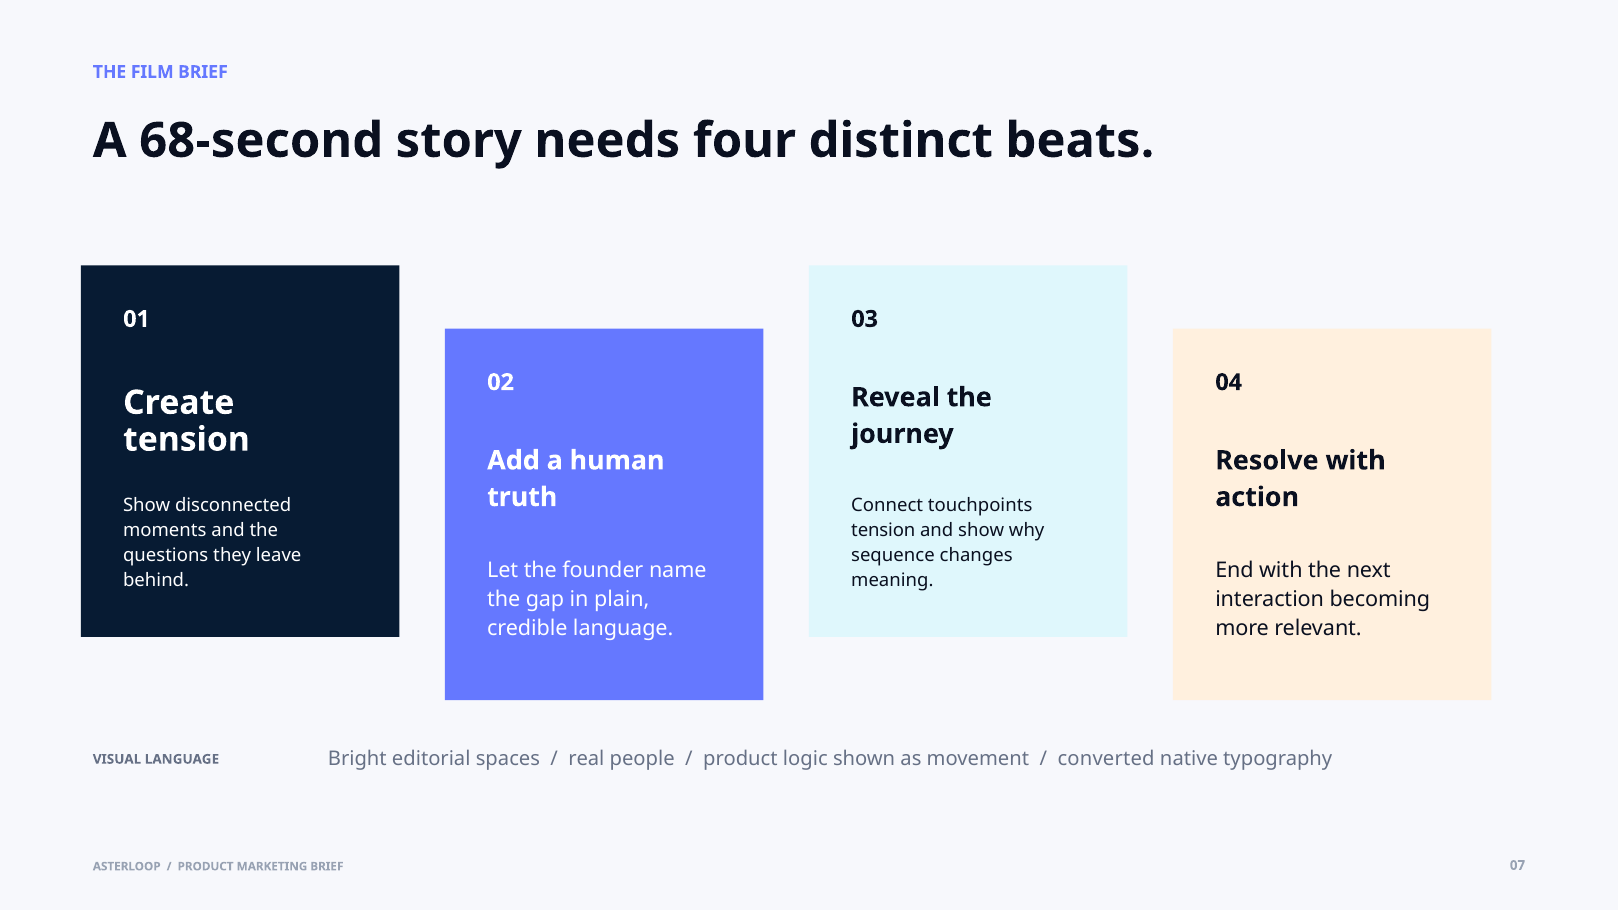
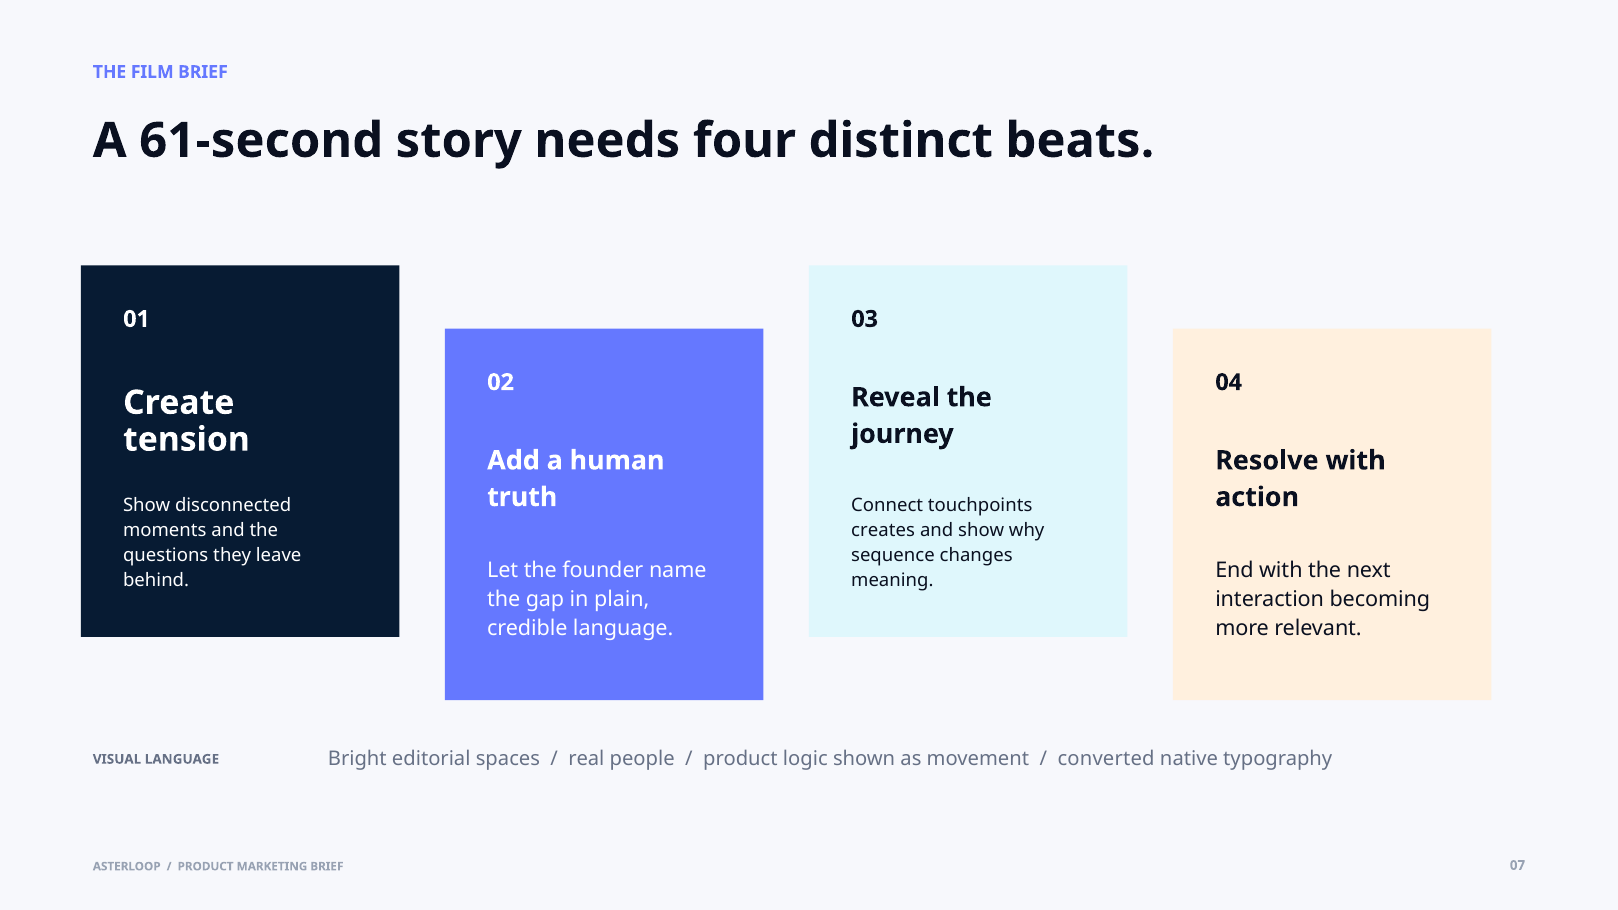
68-second: 68-second -> 61-second (261, 141)
tension: tension -> creates (883, 530)
